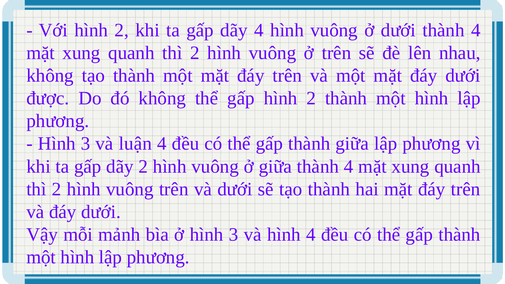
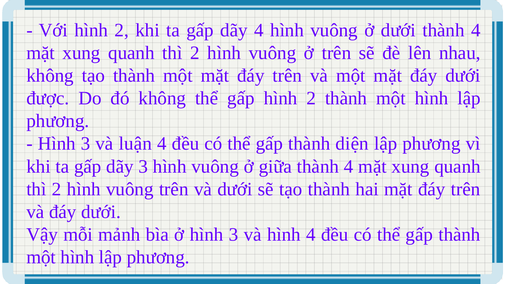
thành giữa: giữa -> diện (352, 144)
dãy 2: 2 -> 3 (143, 166)
